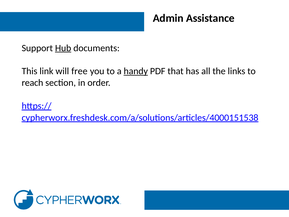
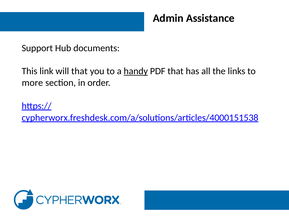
Hub underline: present -> none (63, 48)
will free: free -> that (79, 71)
reach: reach -> more (32, 83)
